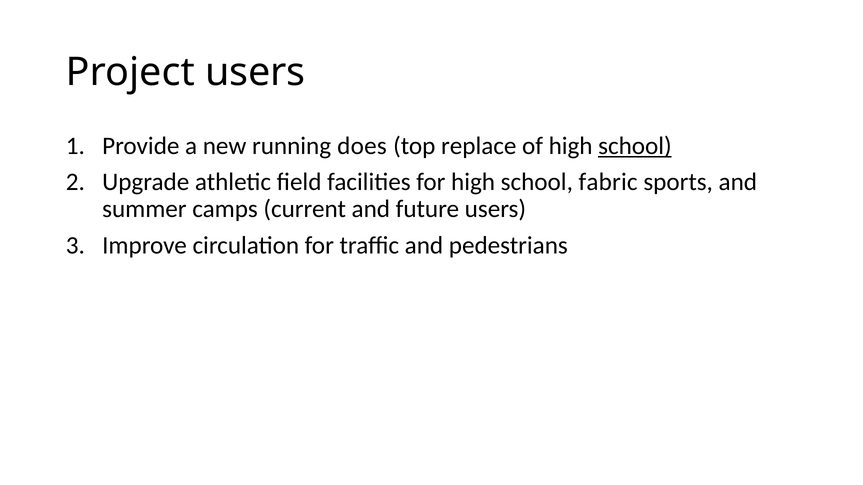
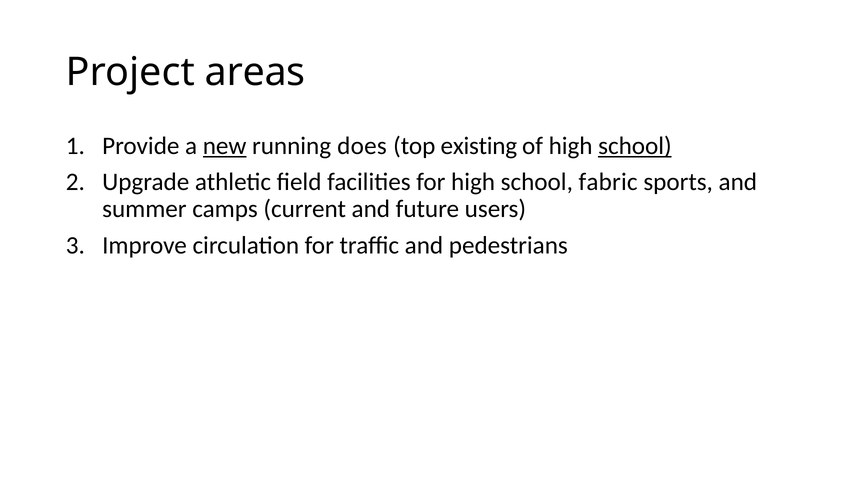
Project users: users -> areas (255, 72)
new underline: none -> present (225, 146)
replace: replace -> existing (479, 146)
